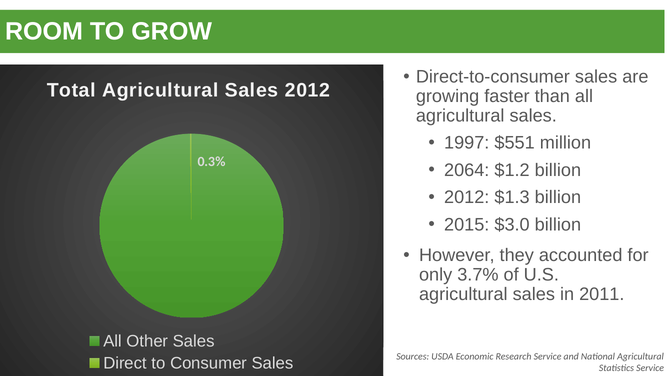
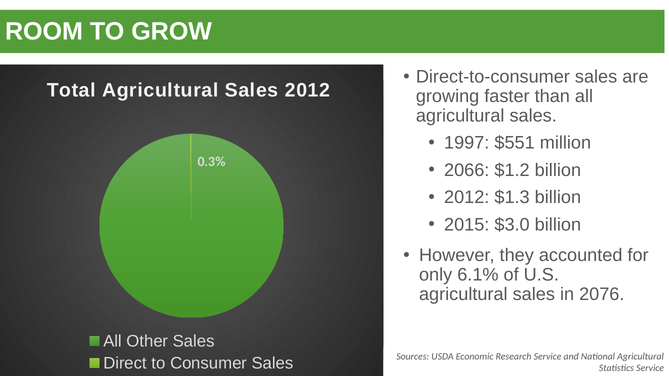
2064: 2064 -> 2066 (467, 170)
3.7%: 3.7% -> 6.1% (478, 275)
2011: 2011 -> 2076 (602, 295)
